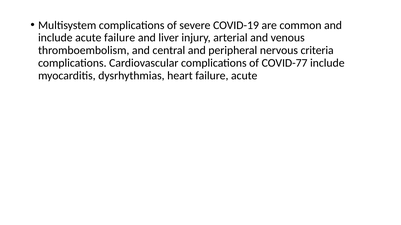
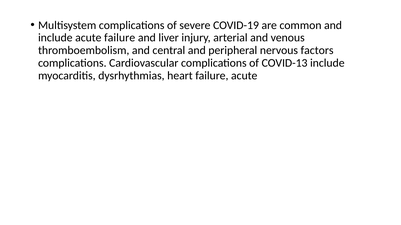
criteria: criteria -> factors (317, 51)
COVID-77: COVID-77 -> COVID-13 (285, 63)
